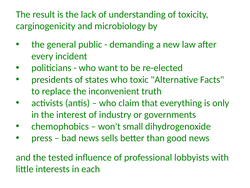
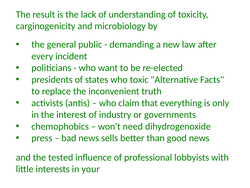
small: small -> need (133, 126)
each: each -> your (91, 169)
